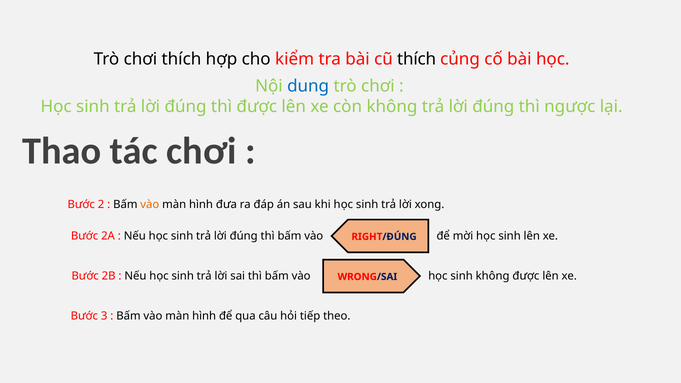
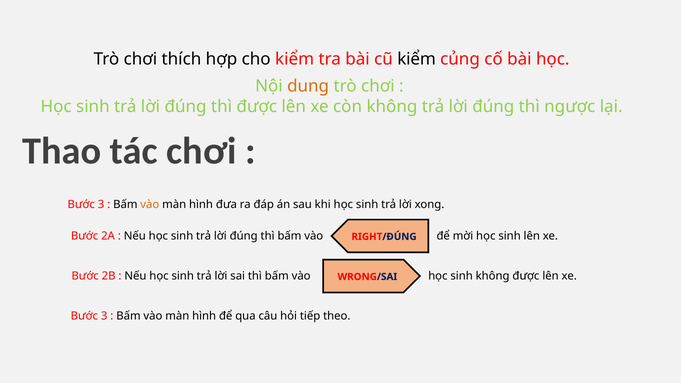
cũ thích: thích -> kiểm (417, 59)
dung colour: blue -> orange (308, 86)
2: 2 -> 3 (101, 204)
